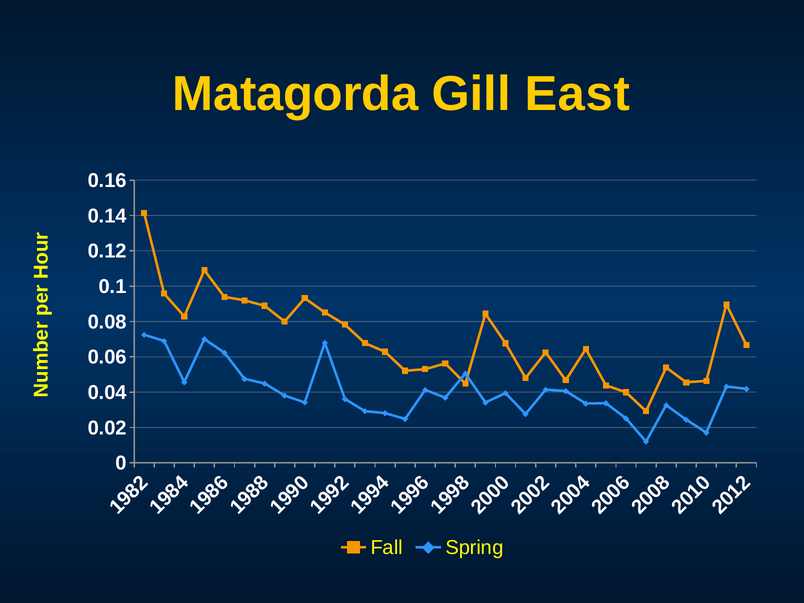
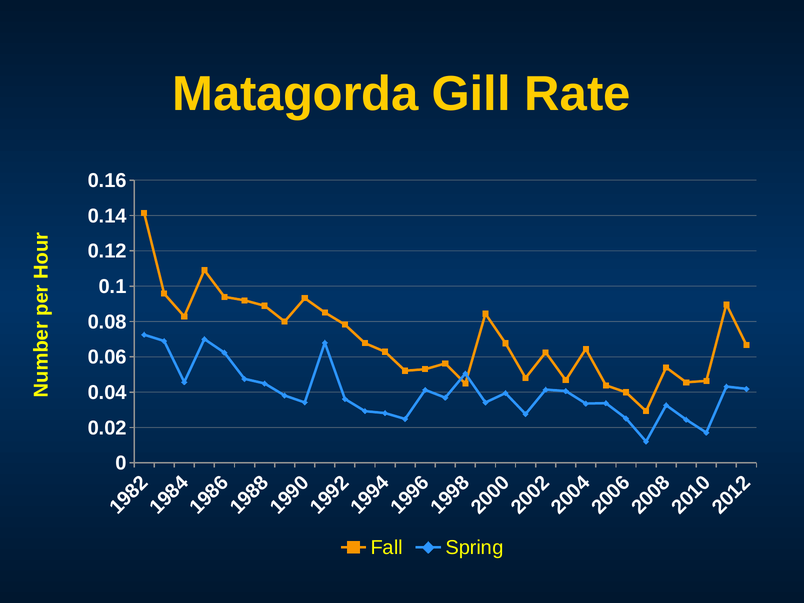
East: East -> Rate (578, 94)
